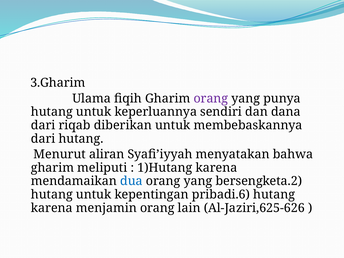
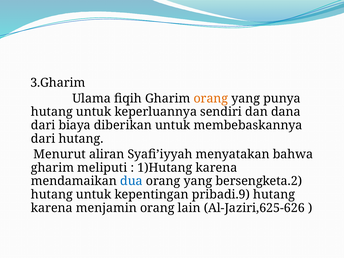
orang colour: purple -> orange (211, 98)
riqab: riqab -> biaya (75, 125)
pribadi.6: pribadi.6 -> pribadi.9 (221, 195)
